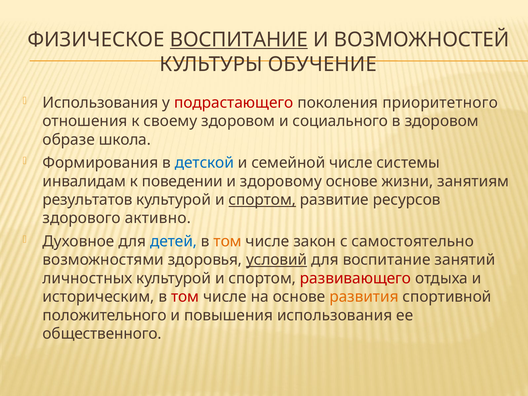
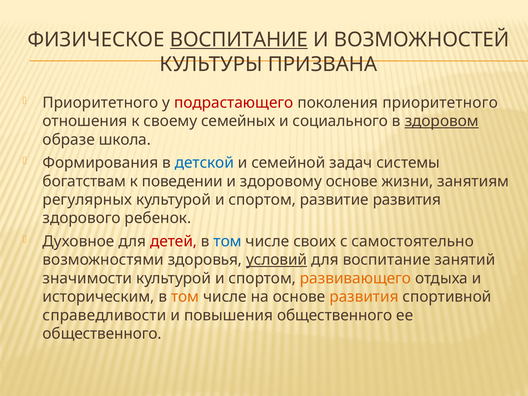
ОБУЧЕНИЕ: ОБУЧЕНИЕ -> ПРИЗВАНА (323, 64)
Использования: Использования -> Приоритетного (100, 103)
своему здоровом: здоровом -> семейных (238, 121)
здоровом underline: none -> present (442, 121)
семейной числе: числе -> задач (351, 163)
инвалидам: инвалидам -> богатствам (84, 181)
результатов: результатов -> регулярных (87, 200)
спортом underline: present -> none (262, 200)
развитие ресурсов: ресурсов -> развития (407, 200)
активно: активно -> ребенок (158, 218)
детей colour: blue -> red (174, 241)
том colour: orange -> blue (228, 241)
закон: закон -> своих (315, 241)
личностных: личностных -> значимости (87, 278)
развивающего colour: red -> orange (356, 278)
том colour: red -> orange (185, 297)
положительного: положительного -> справедливости (105, 315)
повышения использования: использования -> общественного (335, 315)
